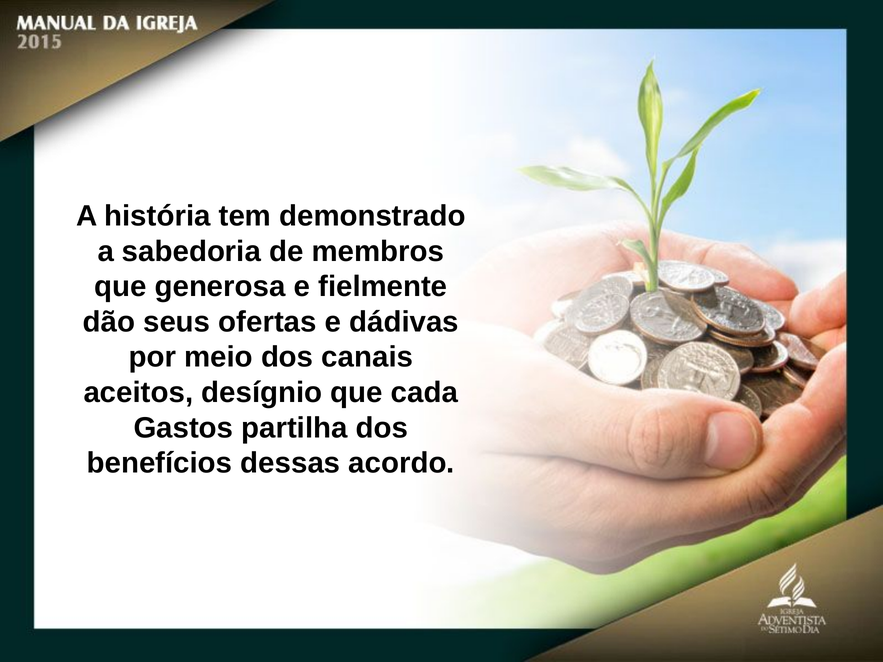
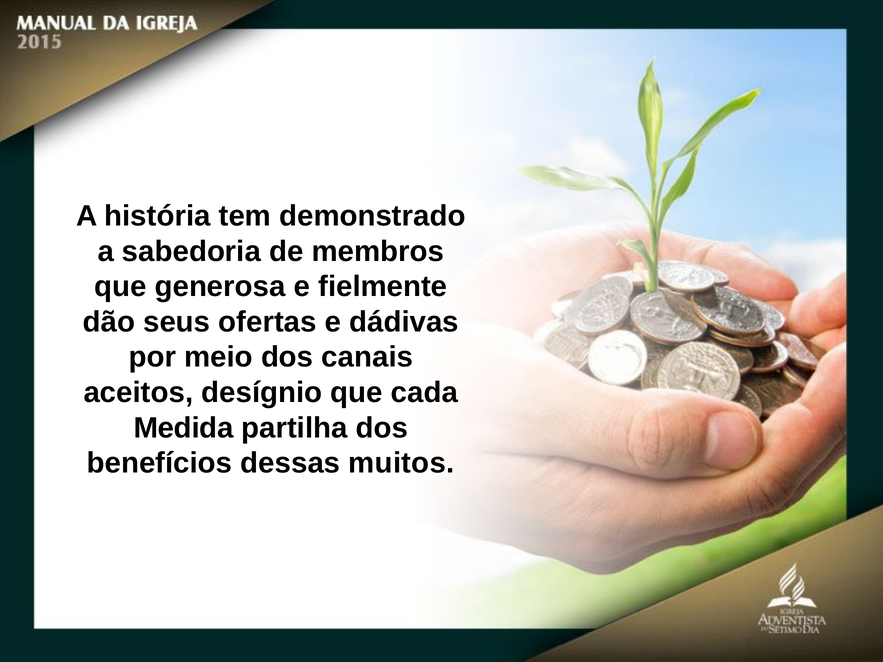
Gastos: Gastos -> Medida (184, 428)
acordo: acordo -> muitos (401, 463)
